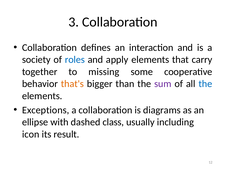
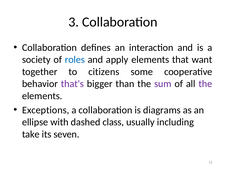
carry: carry -> want (202, 59)
missing: missing -> citizens (104, 72)
that's colour: orange -> purple (72, 84)
the colour: blue -> purple (205, 84)
icon: icon -> take (31, 134)
result: result -> seven (66, 134)
